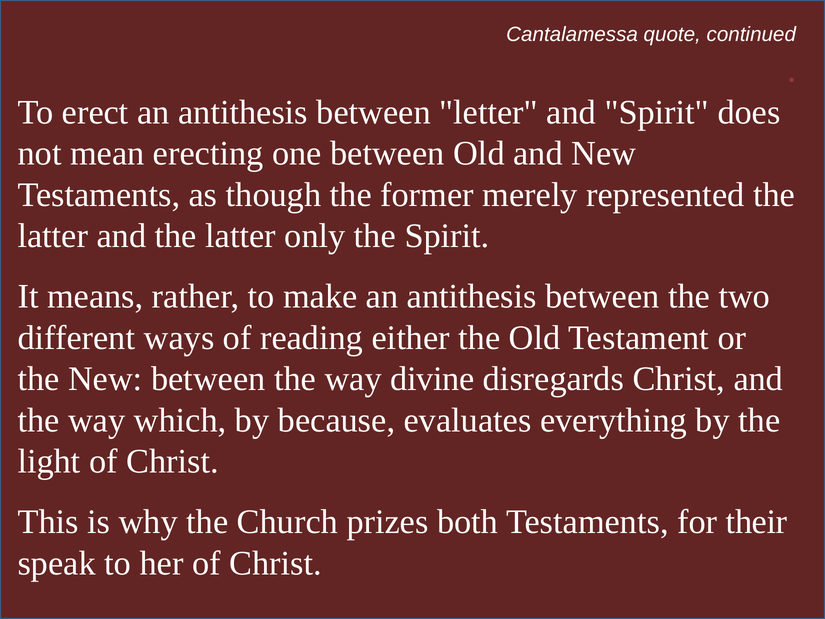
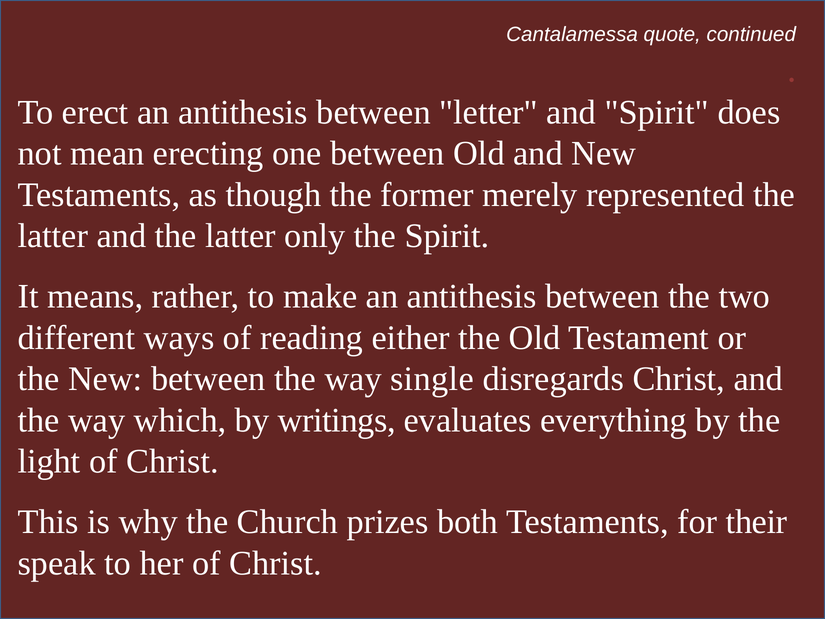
divine: divine -> single (432, 379)
because: because -> writings (337, 420)
